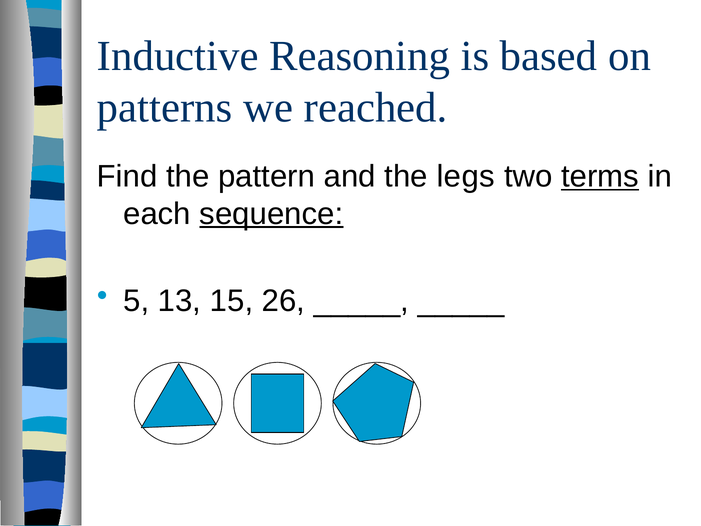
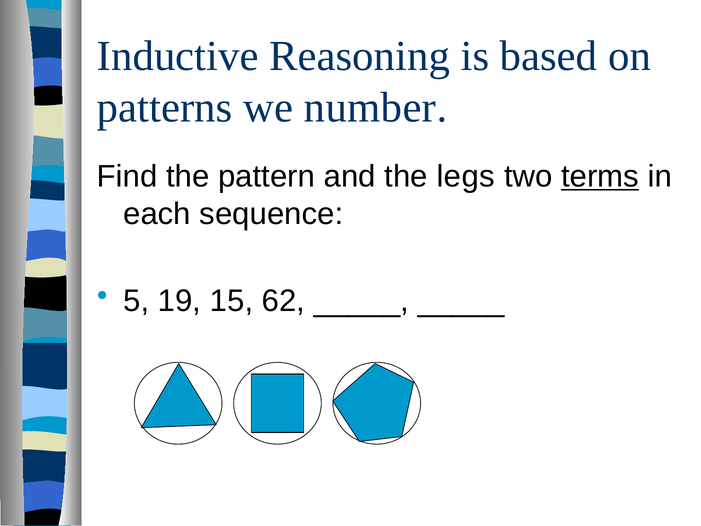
reached: reached -> number (375, 108)
sequence underline: present -> none (271, 214)
13: 13 -> 19 (179, 301)
26: 26 -> 62 (283, 301)
